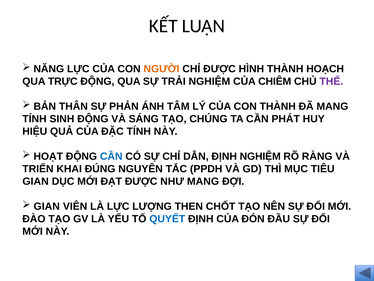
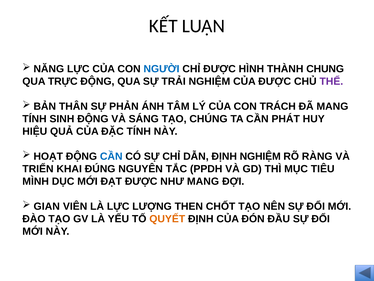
NGƯỜI colour: orange -> blue (162, 69)
HOẠCH: HOẠCH -> CHUNG (325, 69)
CỦA CHIÊM: CHIÊM -> ĐƯỢC (275, 81)
CON THÀNH: THÀNH -> TRÁCH (278, 106)
GIAN: GIAN -> MÌNH (36, 181)
QUYẾT colour: blue -> orange (167, 218)
